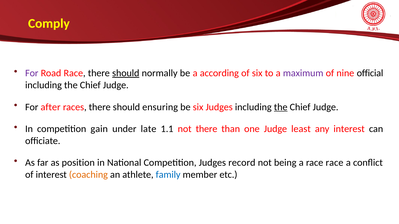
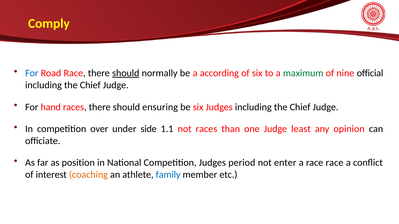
For colour: purple -> blue (32, 73)
maximum colour: purple -> green (303, 73)
after: after -> hand (51, 107)
the underline: present -> none (281, 107)
gain: gain -> over (99, 129)
late: late -> side (149, 129)
not there: there -> races (206, 129)
any interest: interest -> opinion (349, 129)
record: record -> period (242, 163)
being: being -> enter (285, 163)
